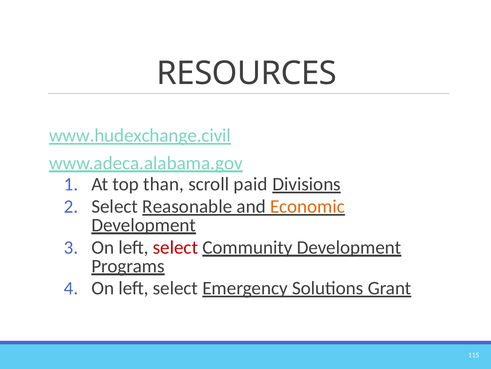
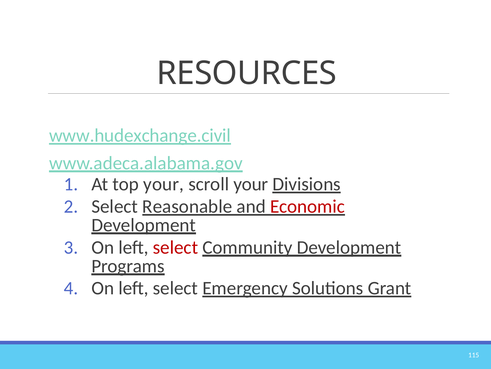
top than: than -> your (164, 184)
scroll paid: paid -> your (251, 184)
Economic colour: orange -> red (307, 206)
